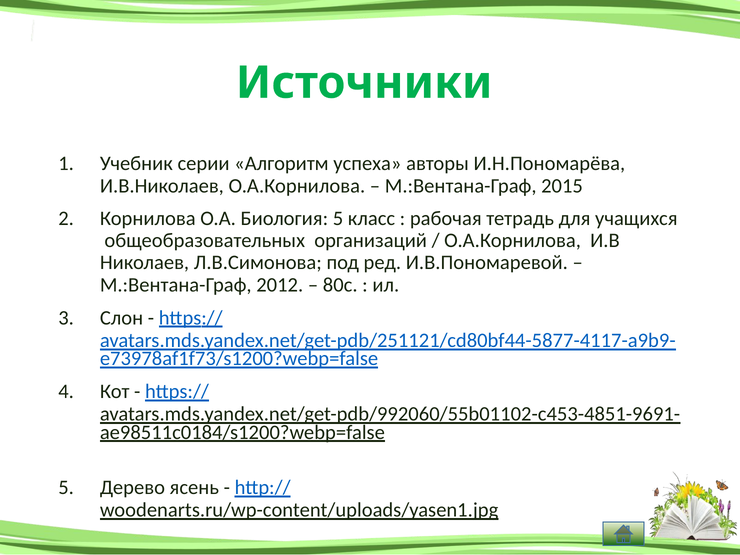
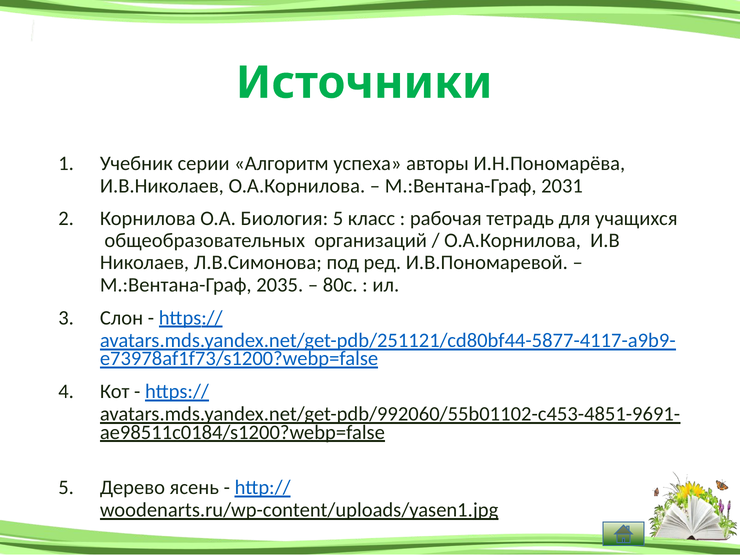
2015: 2015 -> 2031 (562, 186)
2012: 2012 -> 2035 (280, 285)
